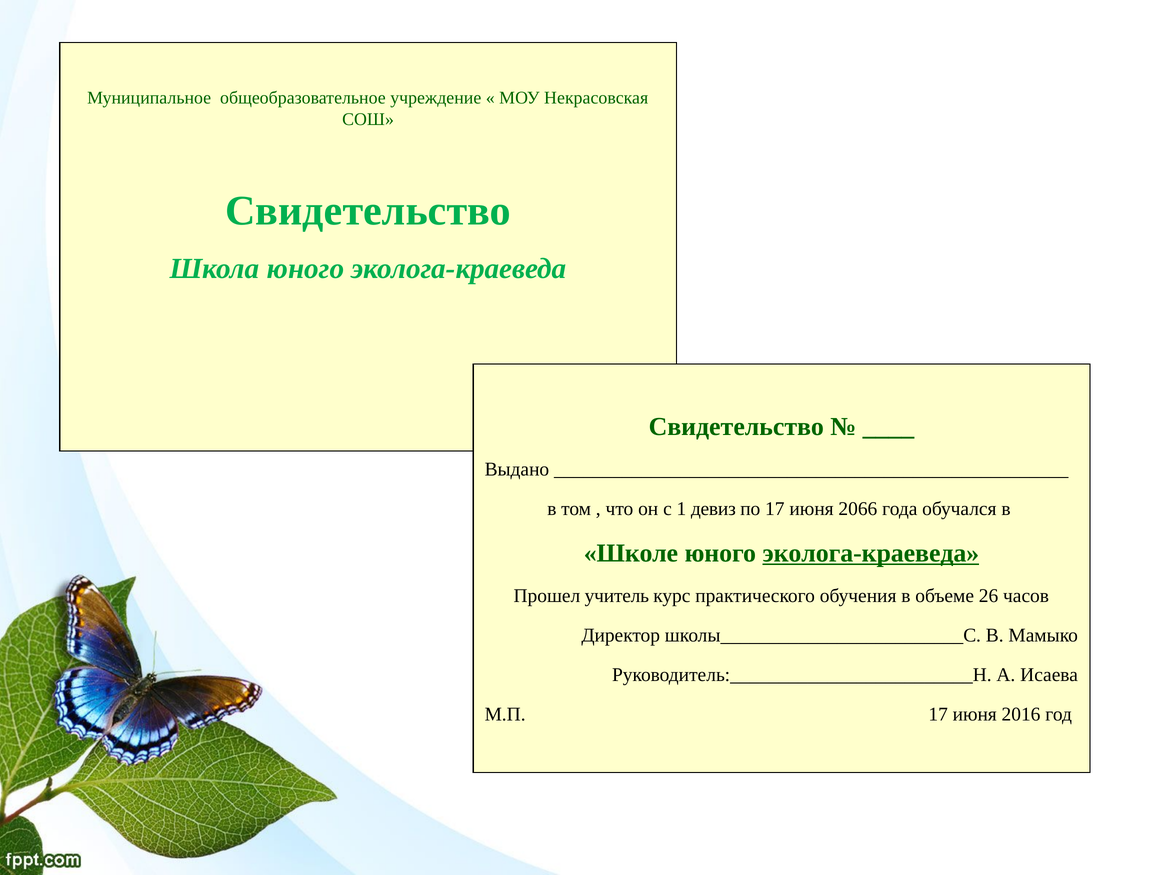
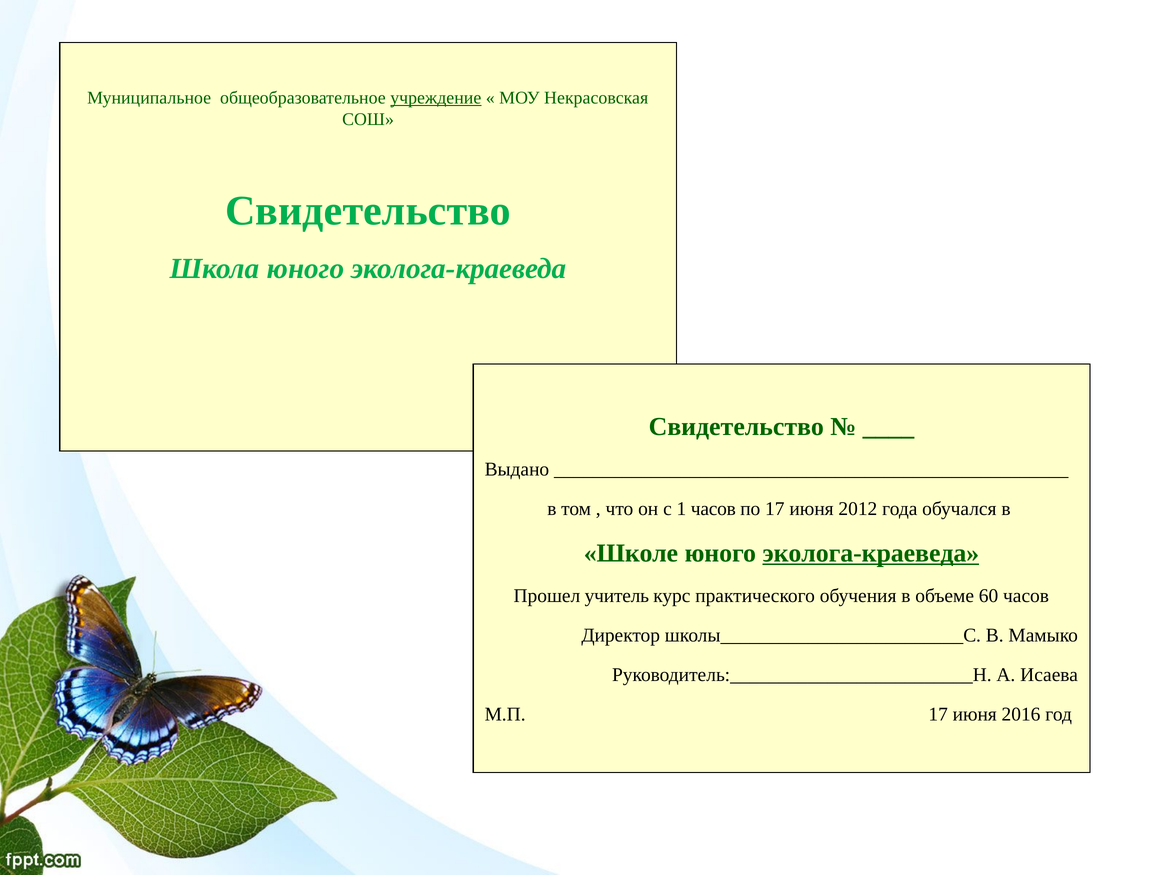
учреждение underline: none -> present (436, 98)
1 девиз: девиз -> часов (713, 509)
2066: 2066 -> 2012 (858, 509)
26: 26 -> 60 (989, 596)
